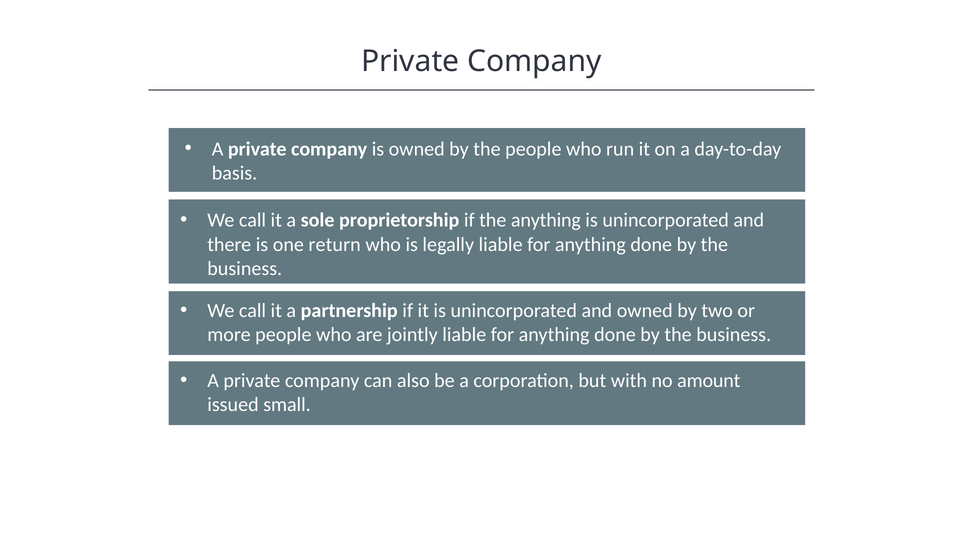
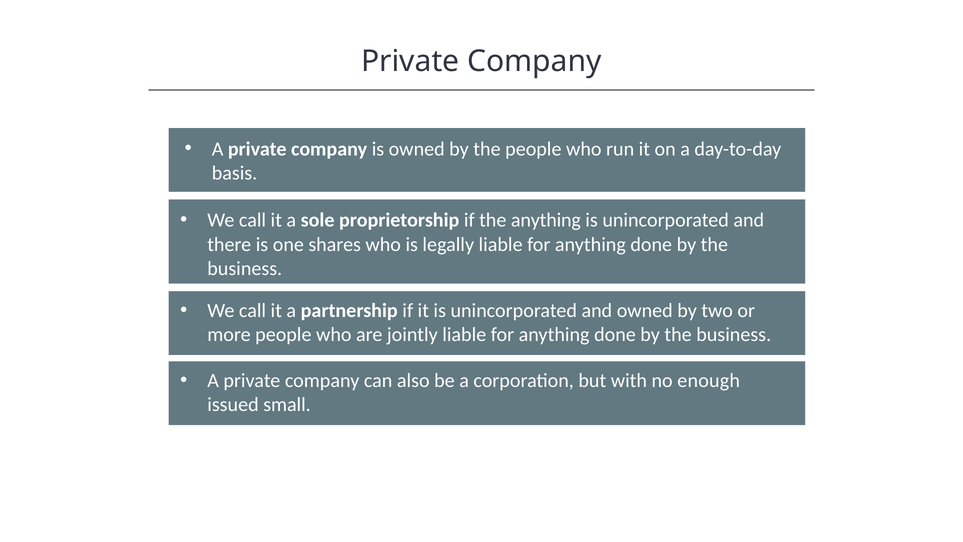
return: return -> shares (335, 244)
amount: amount -> enough (709, 381)
